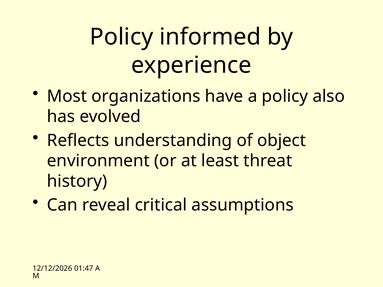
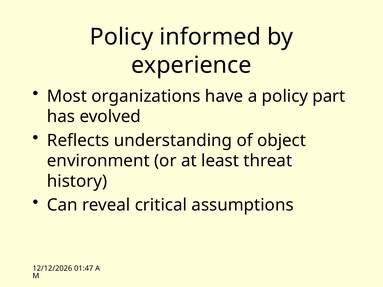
also: also -> part (329, 96)
